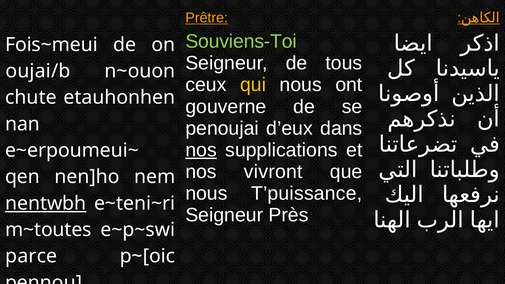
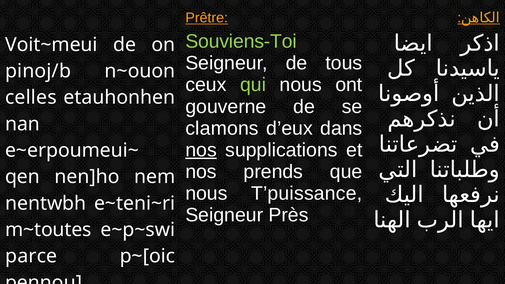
Fois~meui: Fois~meui -> Voit~meui (51, 45)
oujai/b: oujai/b -> pinoj/b (38, 71)
qui colour: yellow -> light green (253, 85)
chute: chute -> celles (31, 98)
penoujai: penoujai -> clamons (222, 128)
vivront: vivront -> prends (273, 172)
nentwbh underline: present -> none (46, 203)
